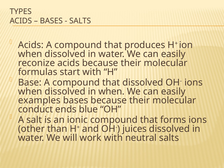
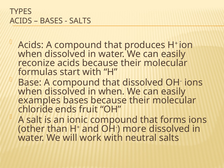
conduct: conduct -> chloride (36, 109)
blue: blue -> fruit (88, 109)
juices: juices -> more (134, 129)
